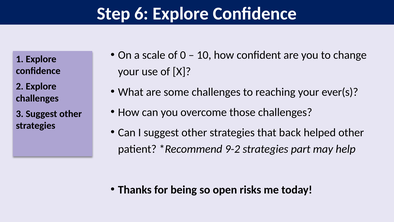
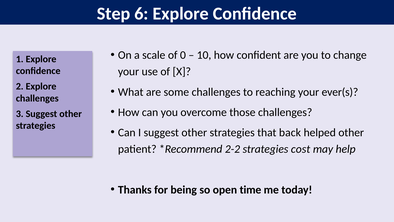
9-2: 9-2 -> 2-2 (232, 149)
part: part -> cost (301, 149)
risks: risks -> time (250, 189)
